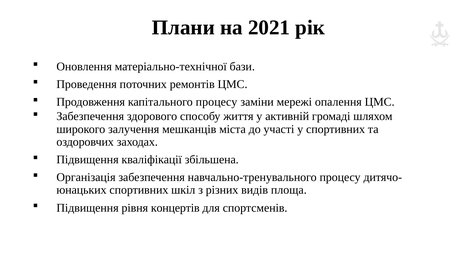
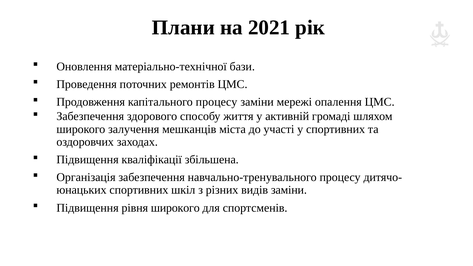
видів площа: площа -> заміни (289, 190)
рівня концертів: концертів -> широкого (175, 208)
